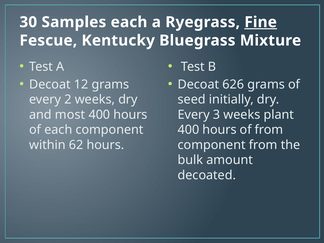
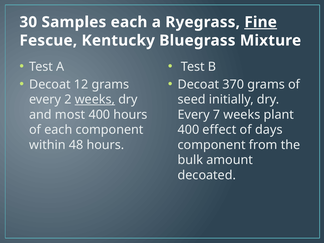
626: 626 -> 370 (233, 84)
weeks underline: none -> present (95, 100)
3: 3 -> 7 (217, 115)
hours: hours -> effect (219, 130)
of from: from -> days (269, 130)
62: 62 -> 48 (76, 145)
